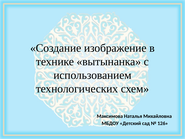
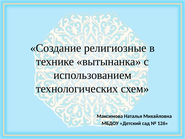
изображение: изображение -> религиозные (115, 48)
